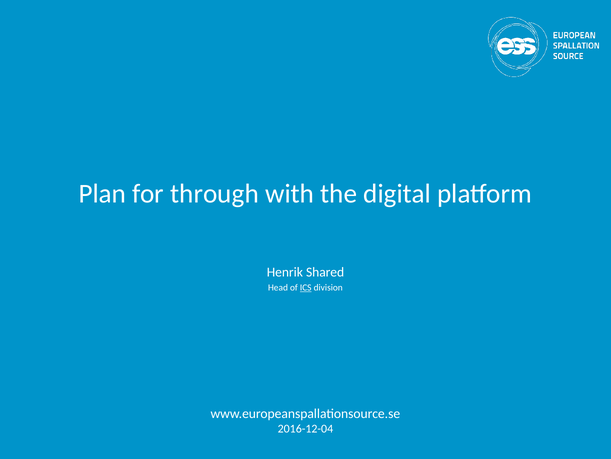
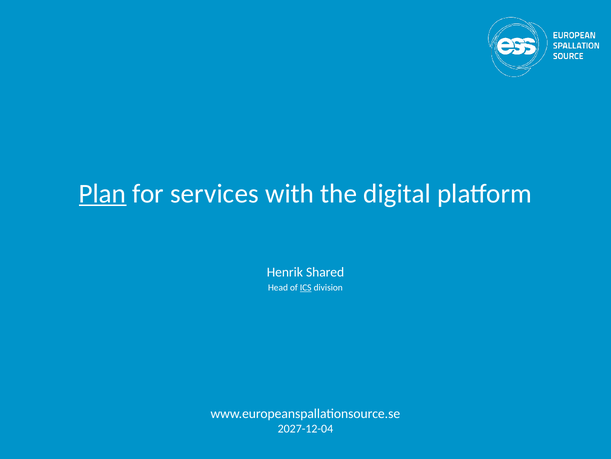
Plan underline: none -> present (103, 193)
through: through -> services (214, 193)
2016-12-04: 2016-12-04 -> 2027-12-04 (305, 428)
